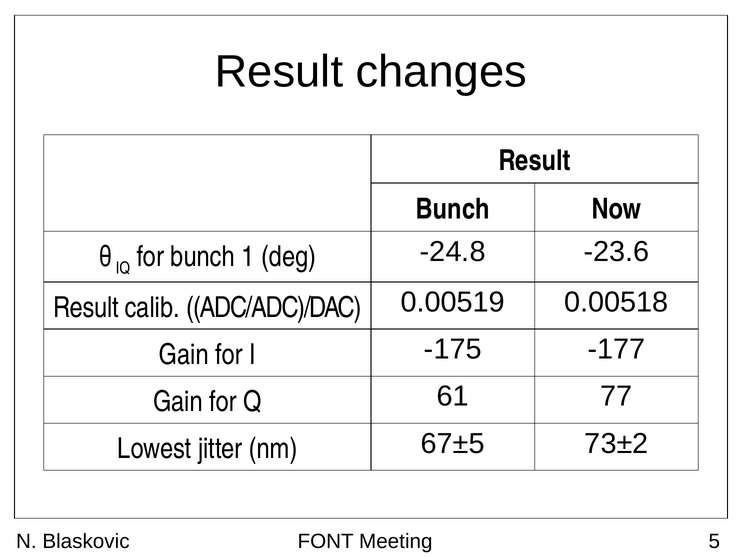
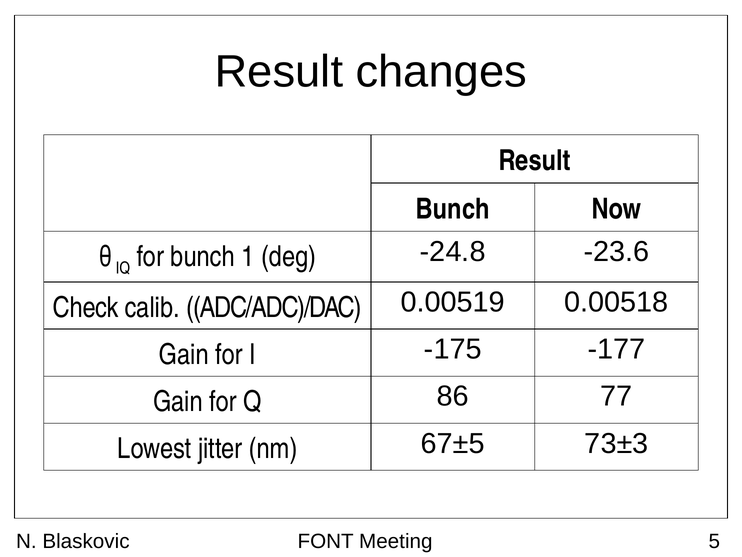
Result: Result -> Check (86, 307)
61: 61 -> 86 (453, 396)
73±2: 73±2 -> 73±3 (616, 443)
